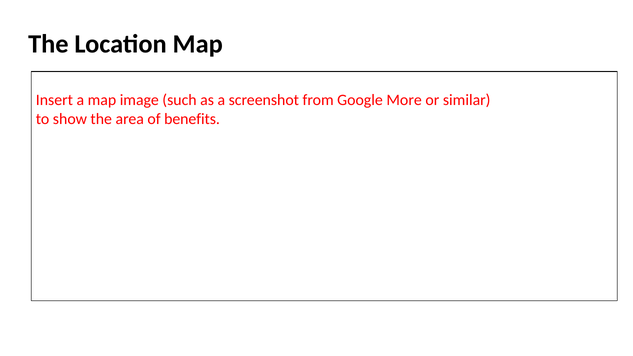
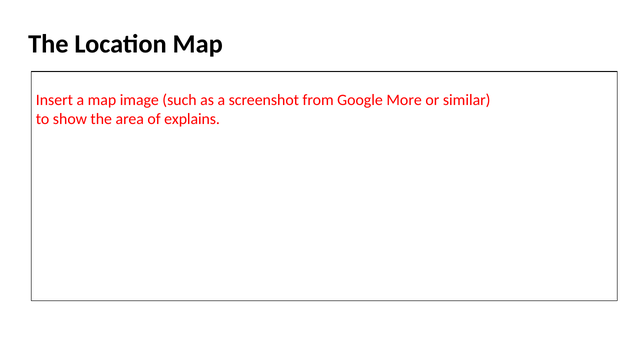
benefits: benefits -> explains (192, 119)
